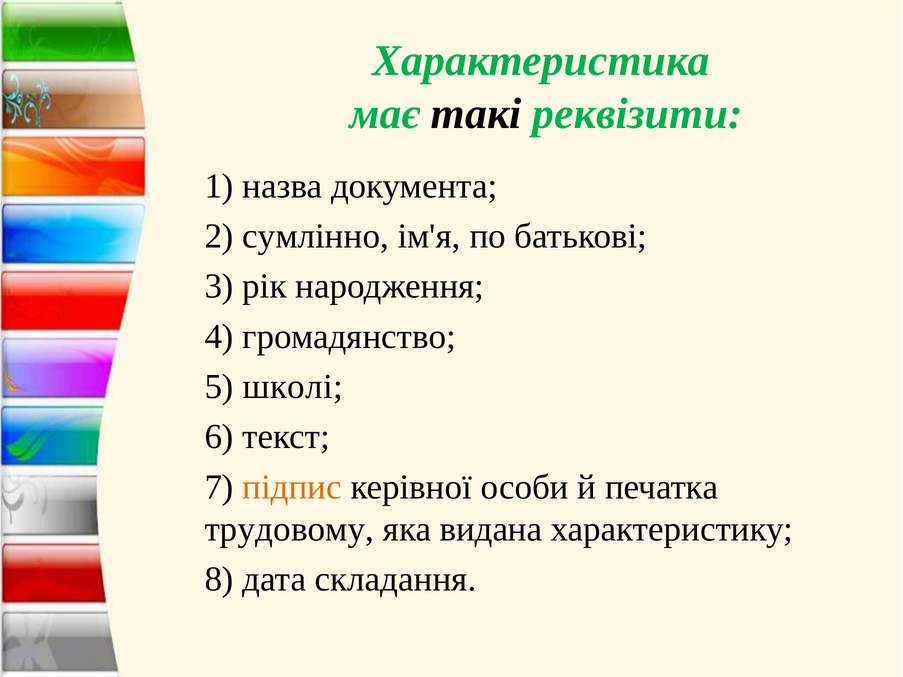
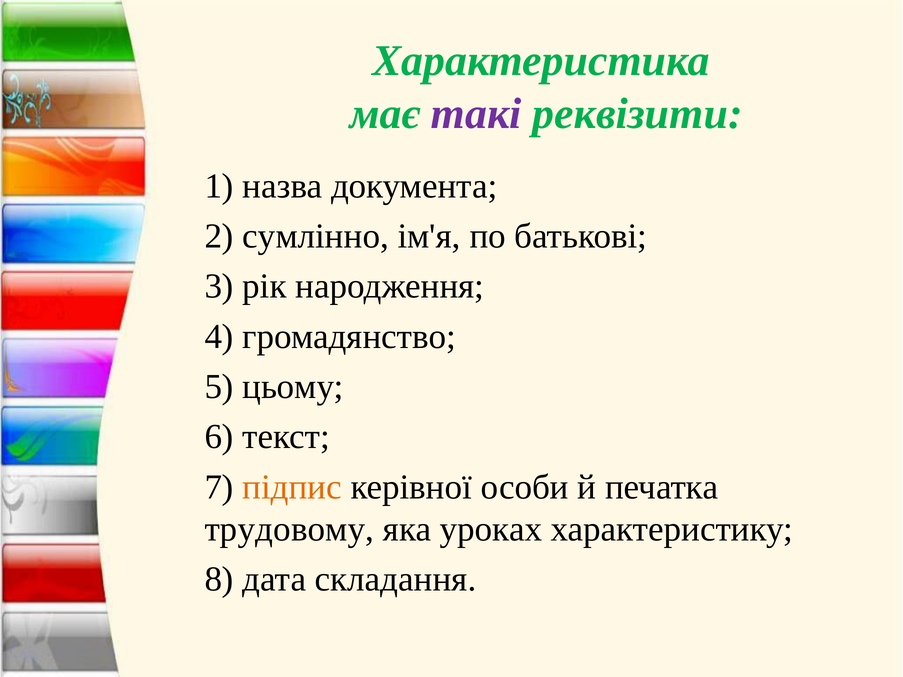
такі colour: black -> purple (476, 114)
школі: школі -> цьому (293, 387)
видана: видана -> уроках (491, 529)
